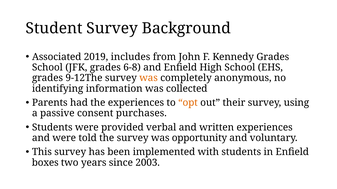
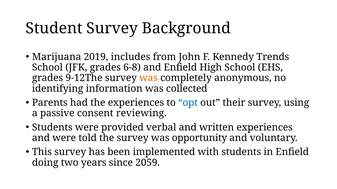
Associated: Associated -> Marijuana (57, 57)
Kennedy Grades: Grades -> Trends (273, 57)
opt colour: orange -> blue (188, 103)
purchases: purchases -> reviewing (141, 114)
boxes: boxes -> doing (45, 163)
2003: 2003 -> 2059 (148, 163)
